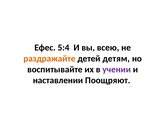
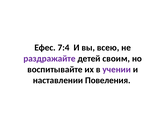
5:4: 5:4 -> 7:4 (64, 48)
раздражайте colour: orange -> purple (49, 58)
детям: детям -> своим (116, 58)
Поощряют: Поощряют -> Повеления (108, 80)
